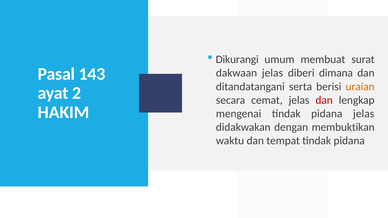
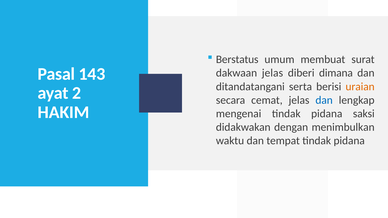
Dikurangi: Dikurangi -> Berstatus (237, 60)
dan colour: red -> blue (324, 100)
pidana jelas: jelas -> saksi (364, 114)
membuktikan: membuktikan -> menimbulkan (343, 127)
